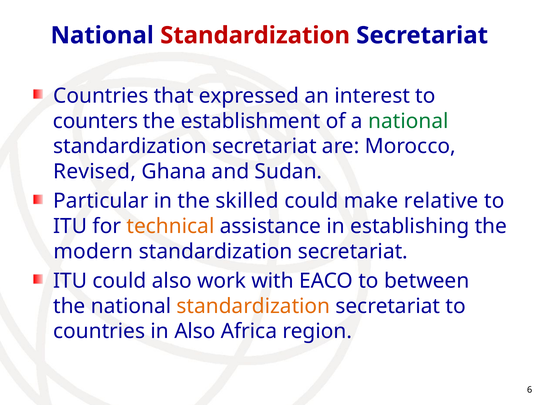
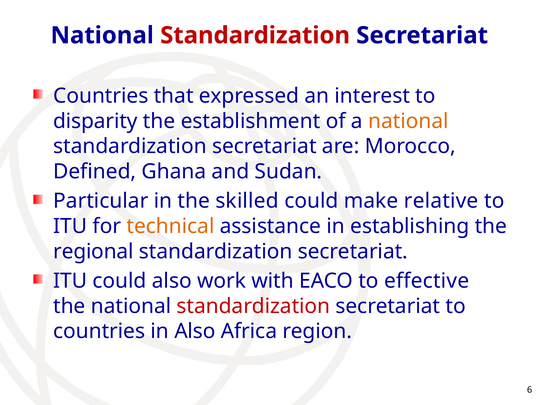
counters: counters -> disparity (95, 121)
national colour: green -> orange (408, 121)
Revised: Revised -> Defined (95, 171)
modern: modern -> regional (93, 251)
between: between -> effective (427, 280)
standardization colour: orange -> red (253, 306)
